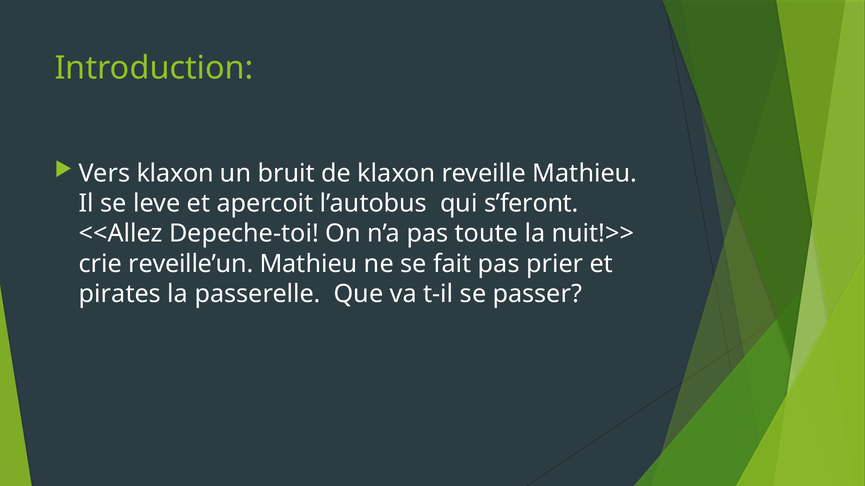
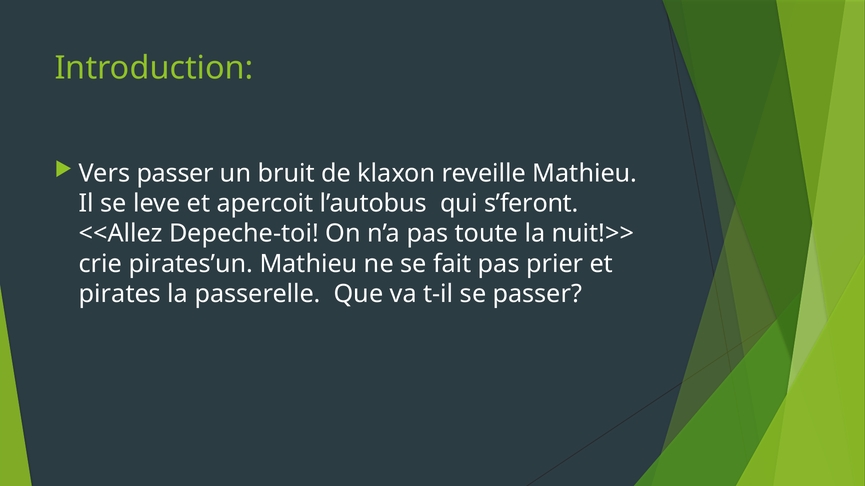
Vers klaxon: klaxon -> passer (175, 173)
reveille’un: reveille’un -> pirates’un (191, 264)
